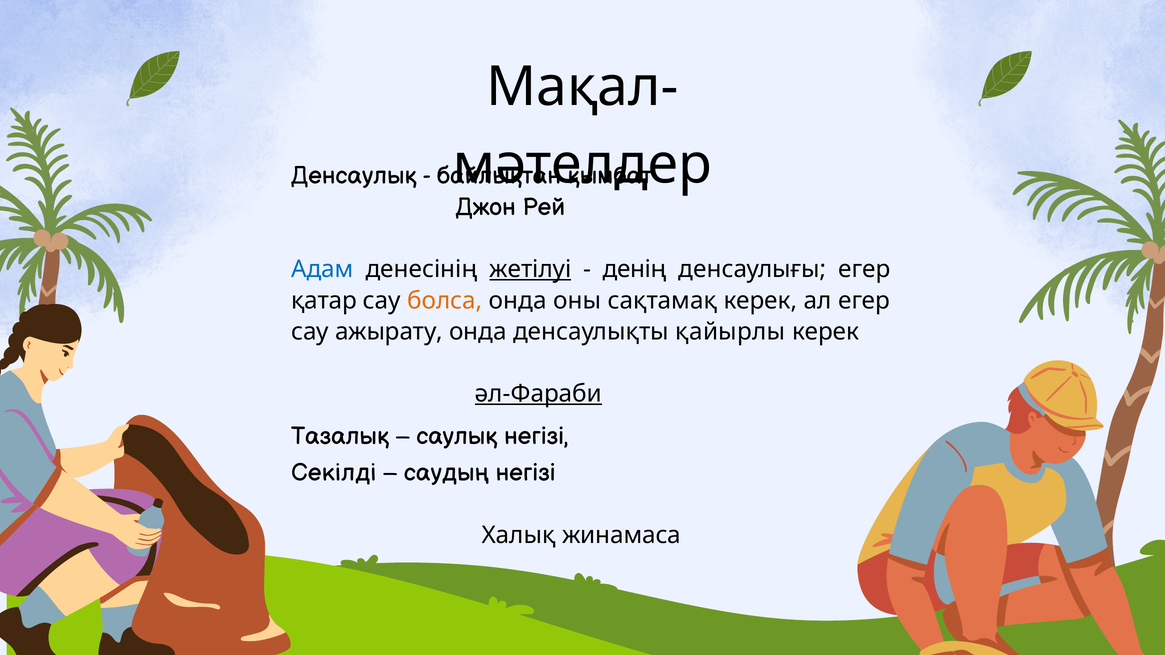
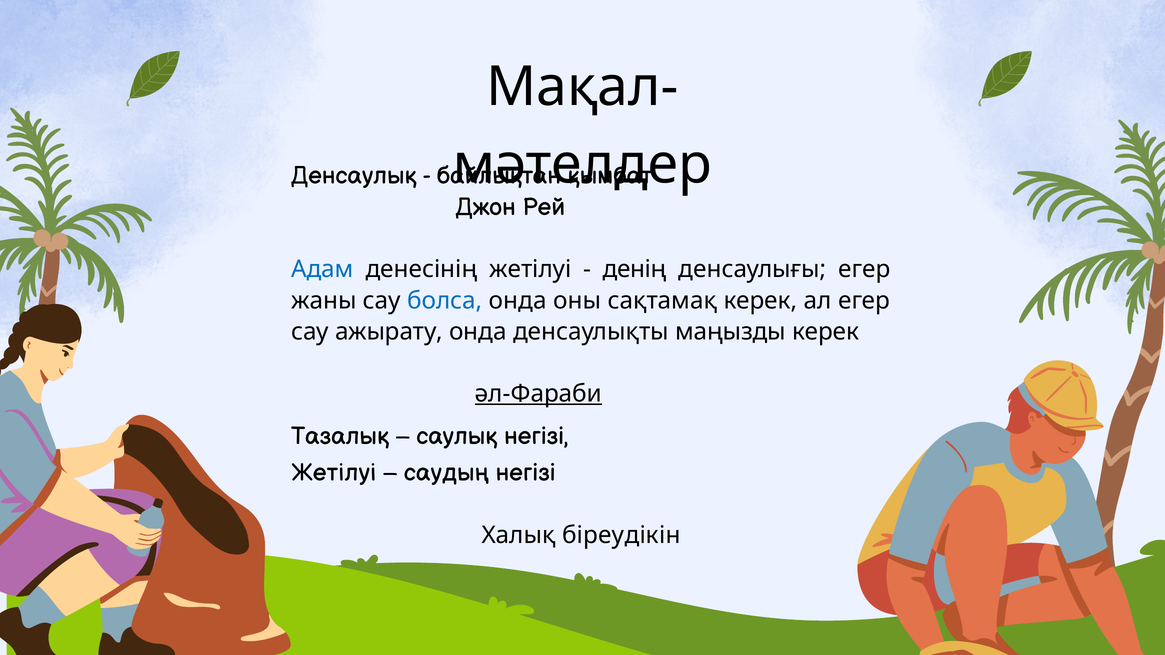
жетілуі underline: present -> none (530, 269)
қатар: қатар -> жаны (324, 301)
болса colour: orange -> blue (445, 301)
қайырлы: қайырлы -> маңызды (731, 332)
Секілді: Секілді -> Жетілуі (334, 473)
жинамаса: жинамаса -> біреудікін (621, 535)
